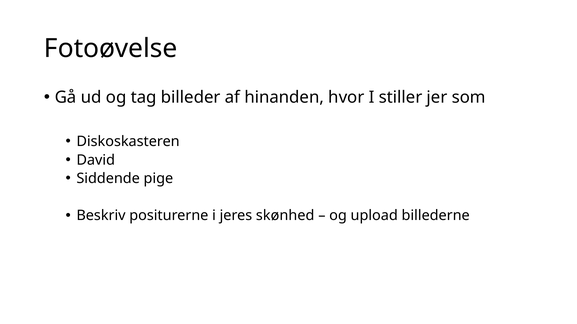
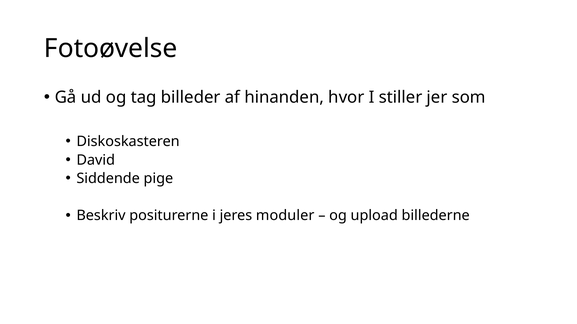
skønhed: skønhed -> moduler (285, 216)
